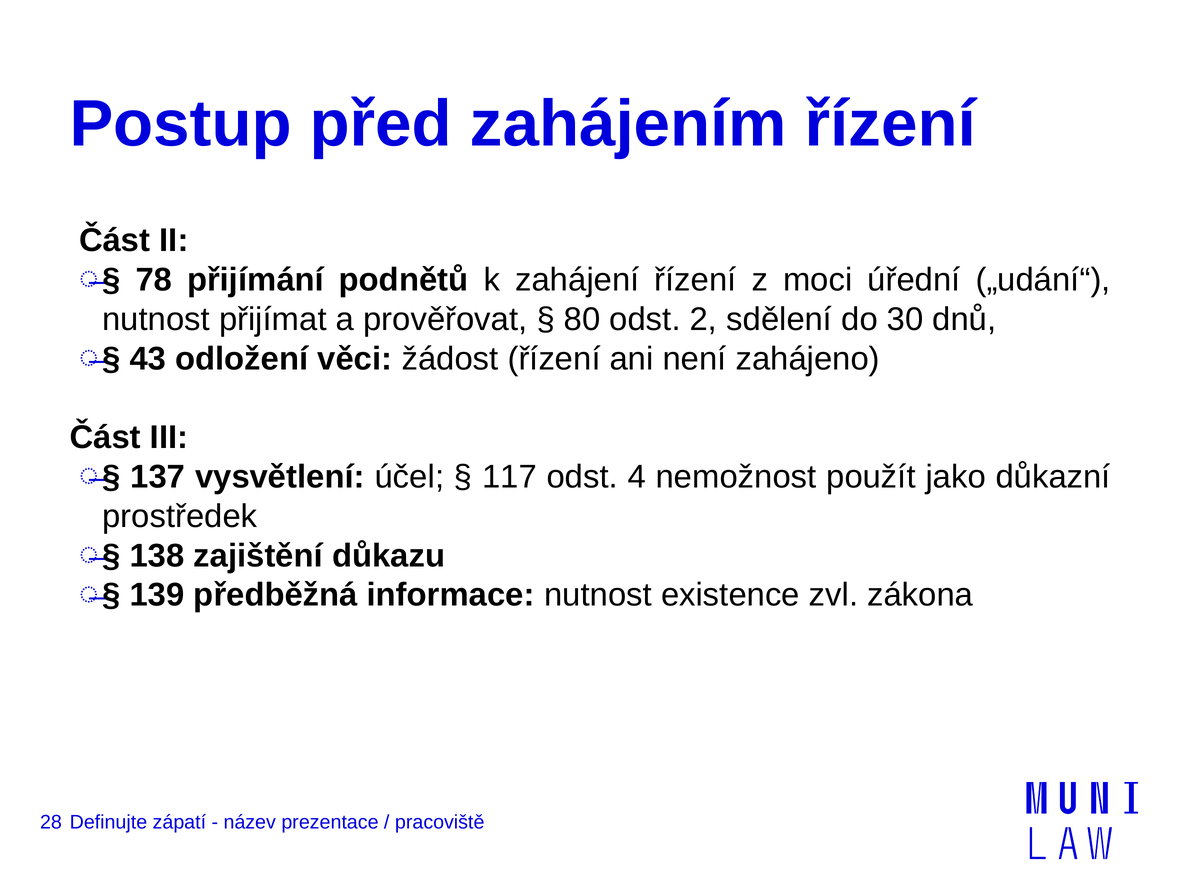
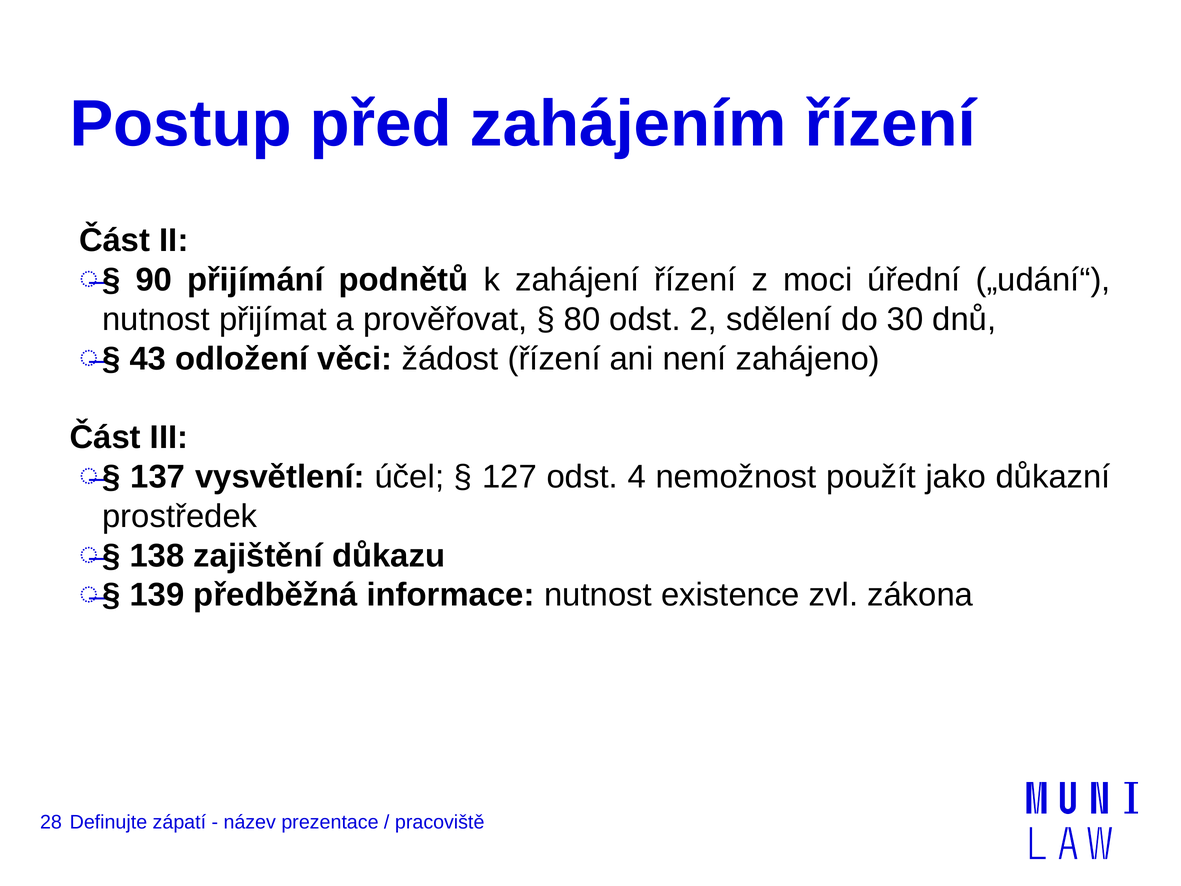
78: 78 -> 90 (154, 280)
117: 117 -> 127 (509, 477)
